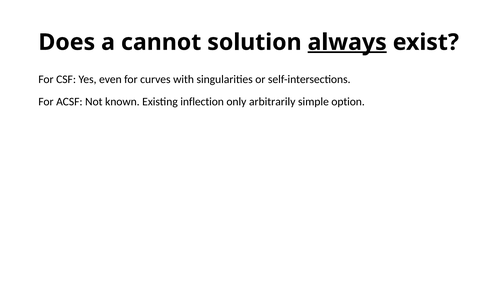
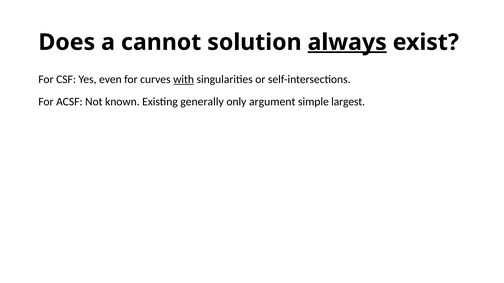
with underline: none -> present (184, 79)
inflection: inflection -> generally (202, 102)
arbitrarily: arbitrarily -> argument (272, 102)
option: option -> largest (348, 102)
